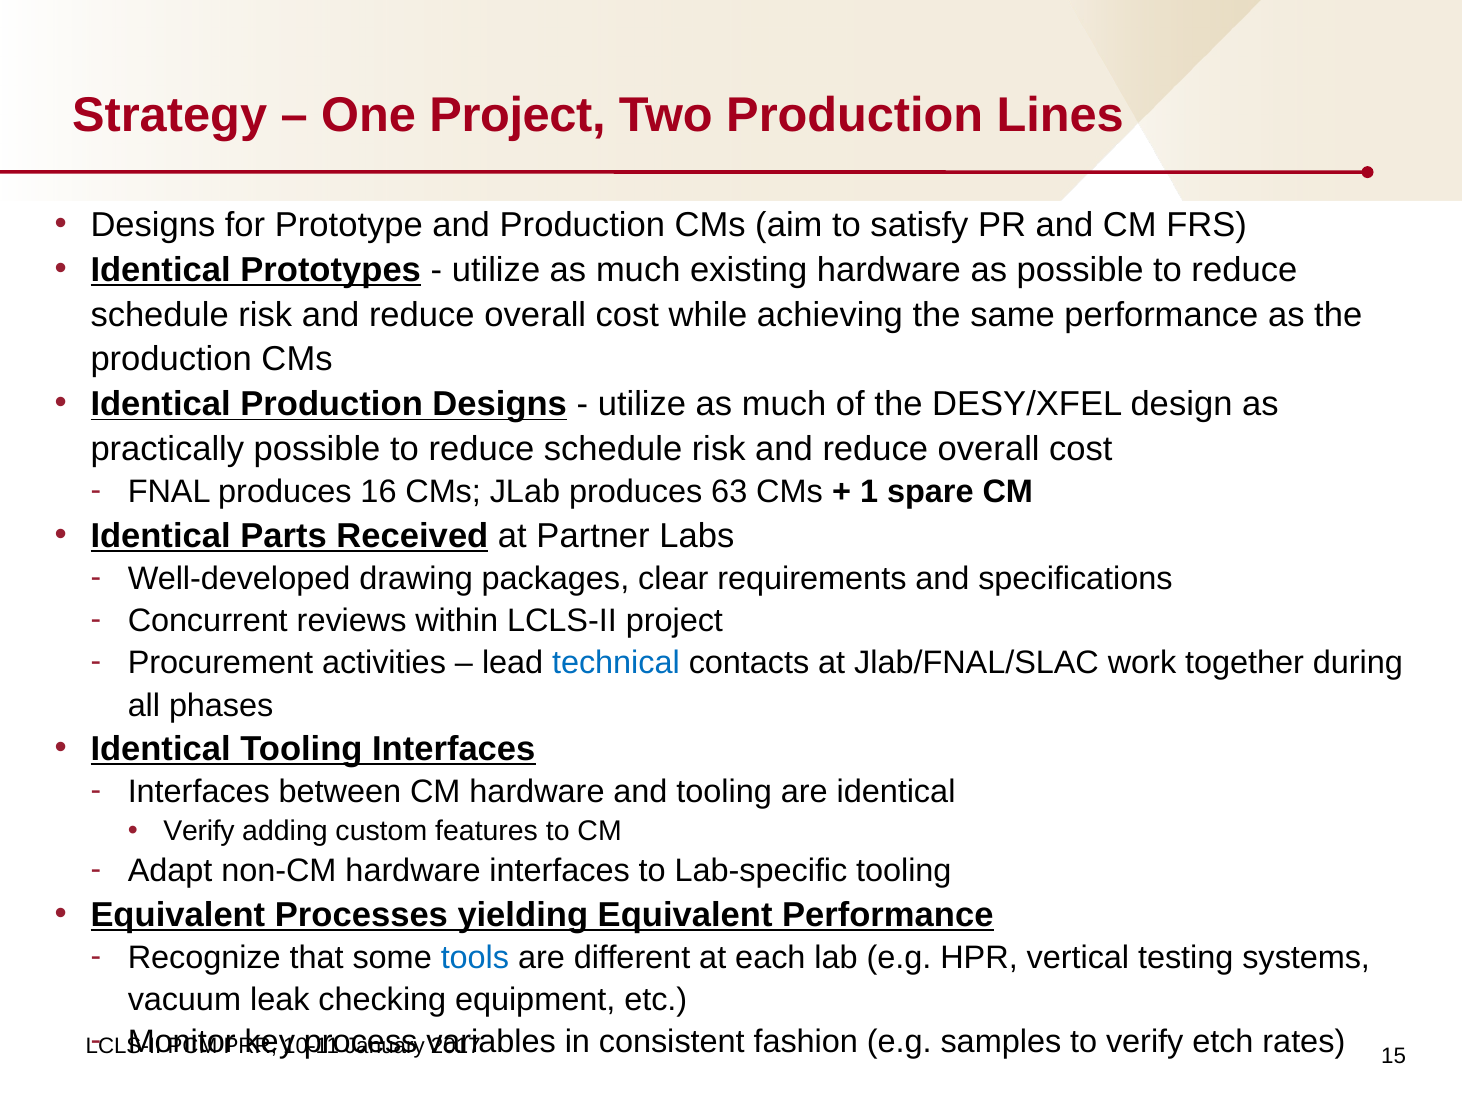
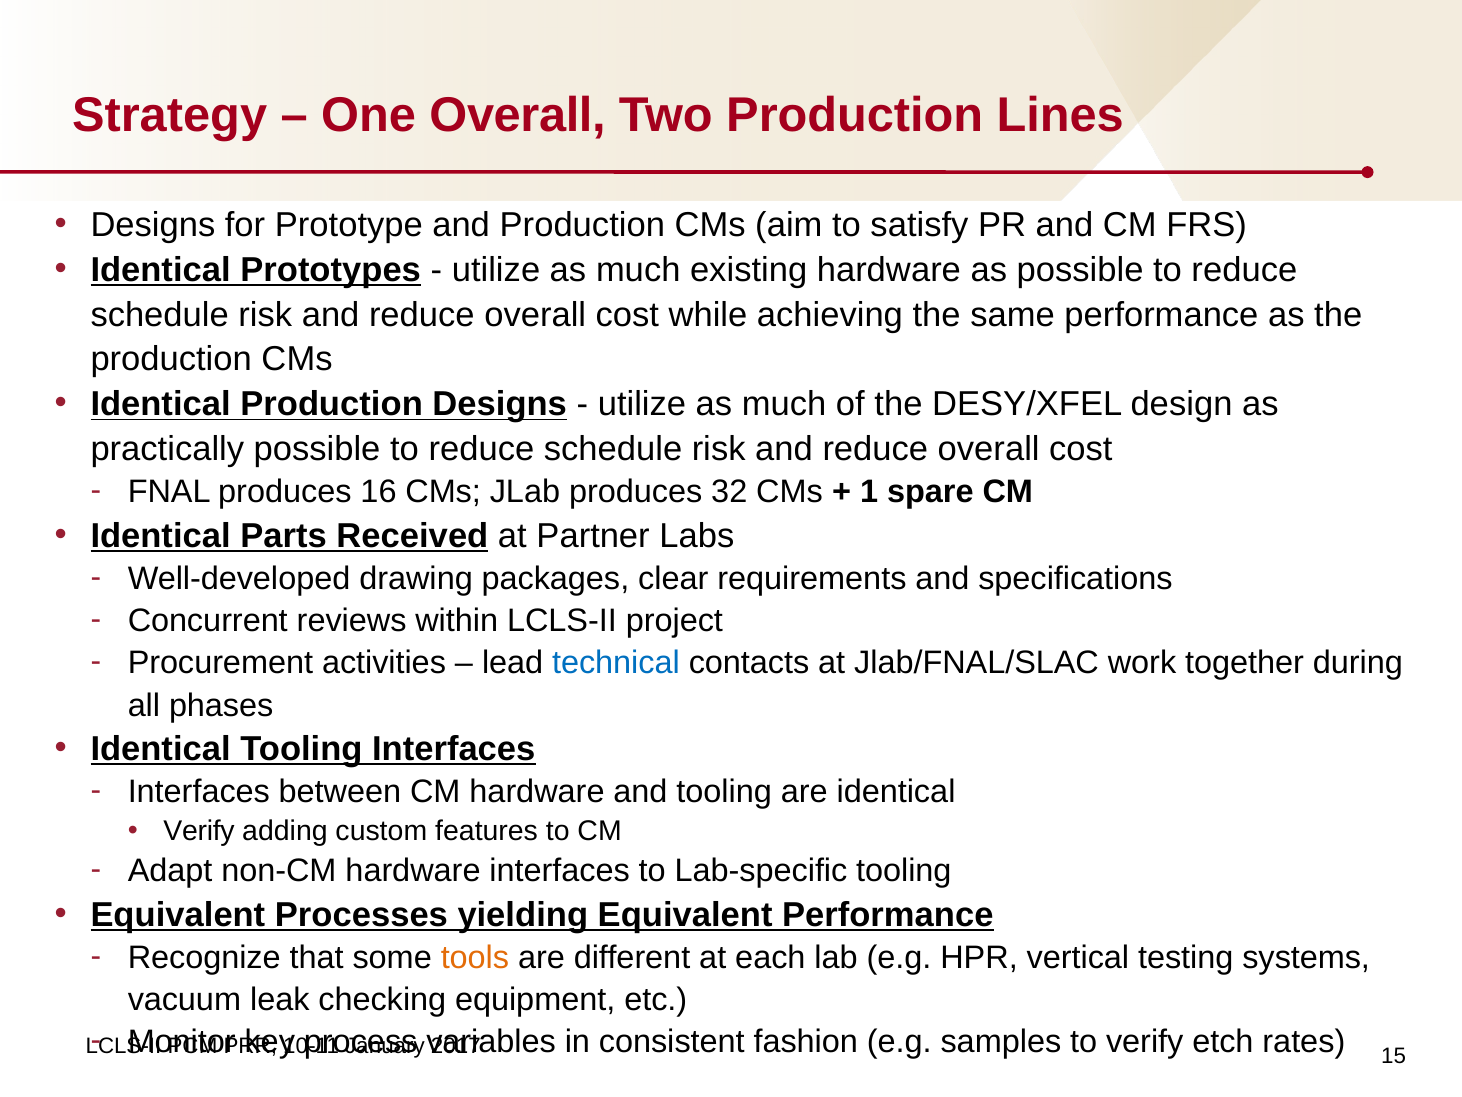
One Project: Project -> Overall (518, 115)
63: 63 -> 32 (729, 492)
tools colour: blue -> orange (475, 958)
